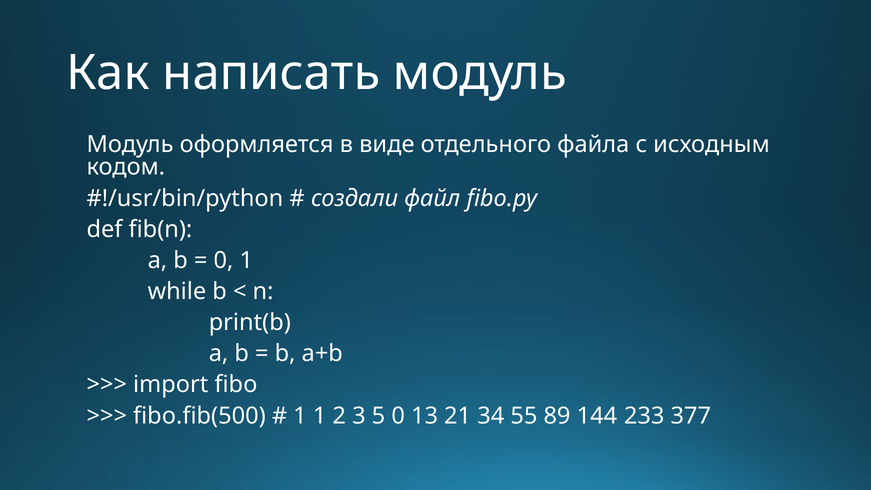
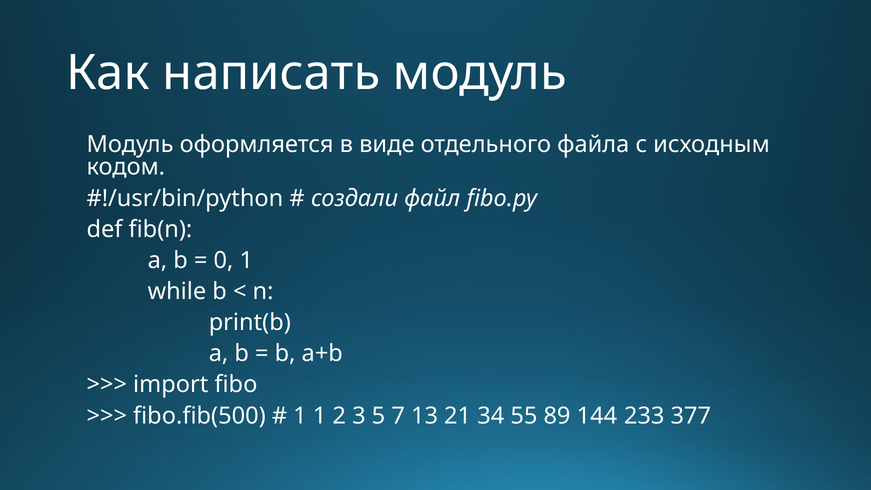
5 0: 0 -> 7 (398, 416)
